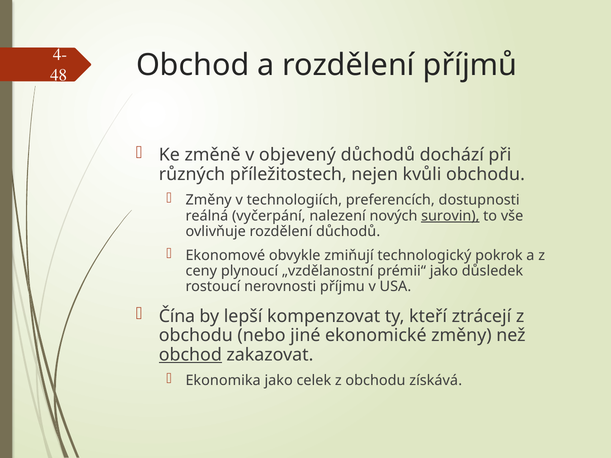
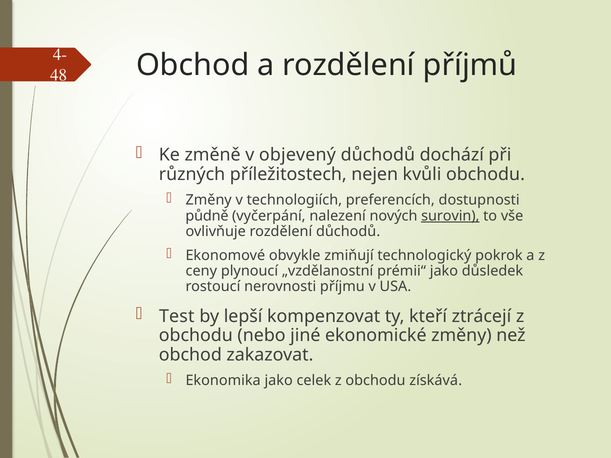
reálná: reálná -> půdně (207, 216)
Čína: Čína -> Test (177, 316)
obchod underline: present -> none (190, 355)
